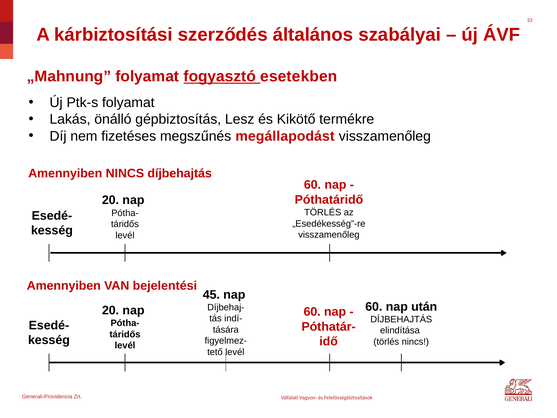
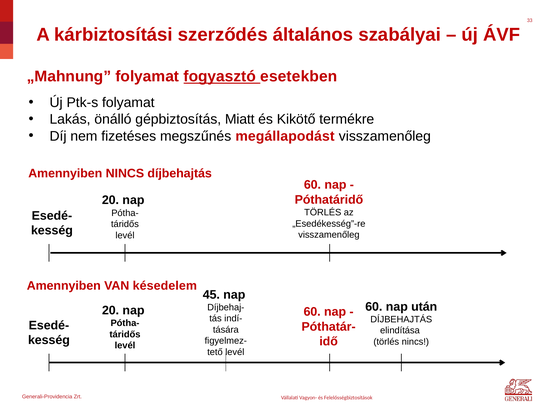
Lesz: Lesz -> Miatt (240, 119)
bejelentési: bejelentési -> késedelem (165, 286)
